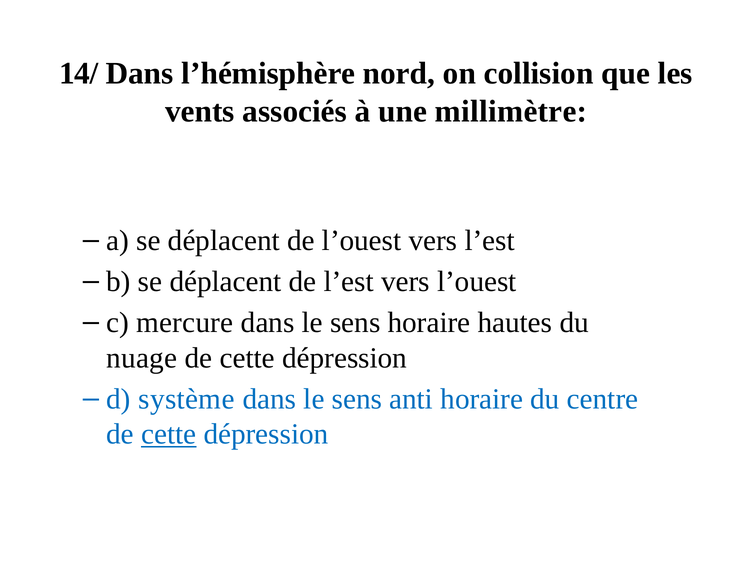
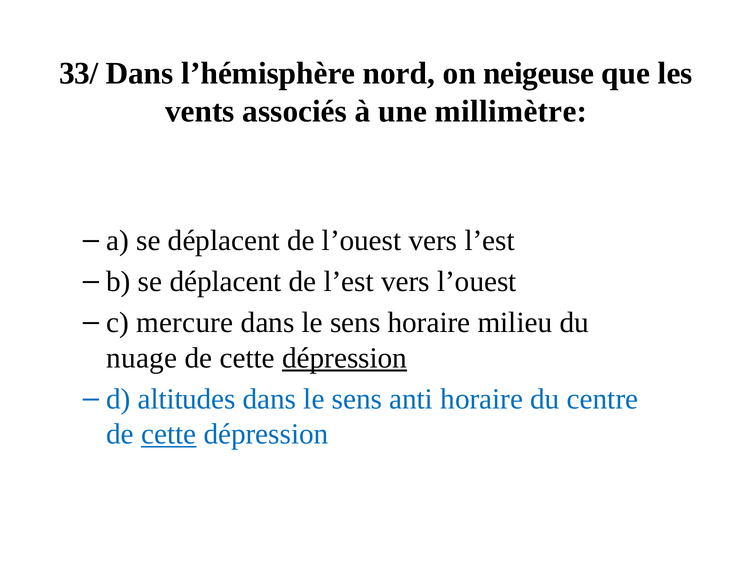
14/: 14/ -> 33/ (79, 74)
collision: collision -> neigeuse (539, 74)
hautes: hautes -> milieu (515, 323)
dépression underline: none -> present (345, 358)
système: système -> altitudes (187, 399)
